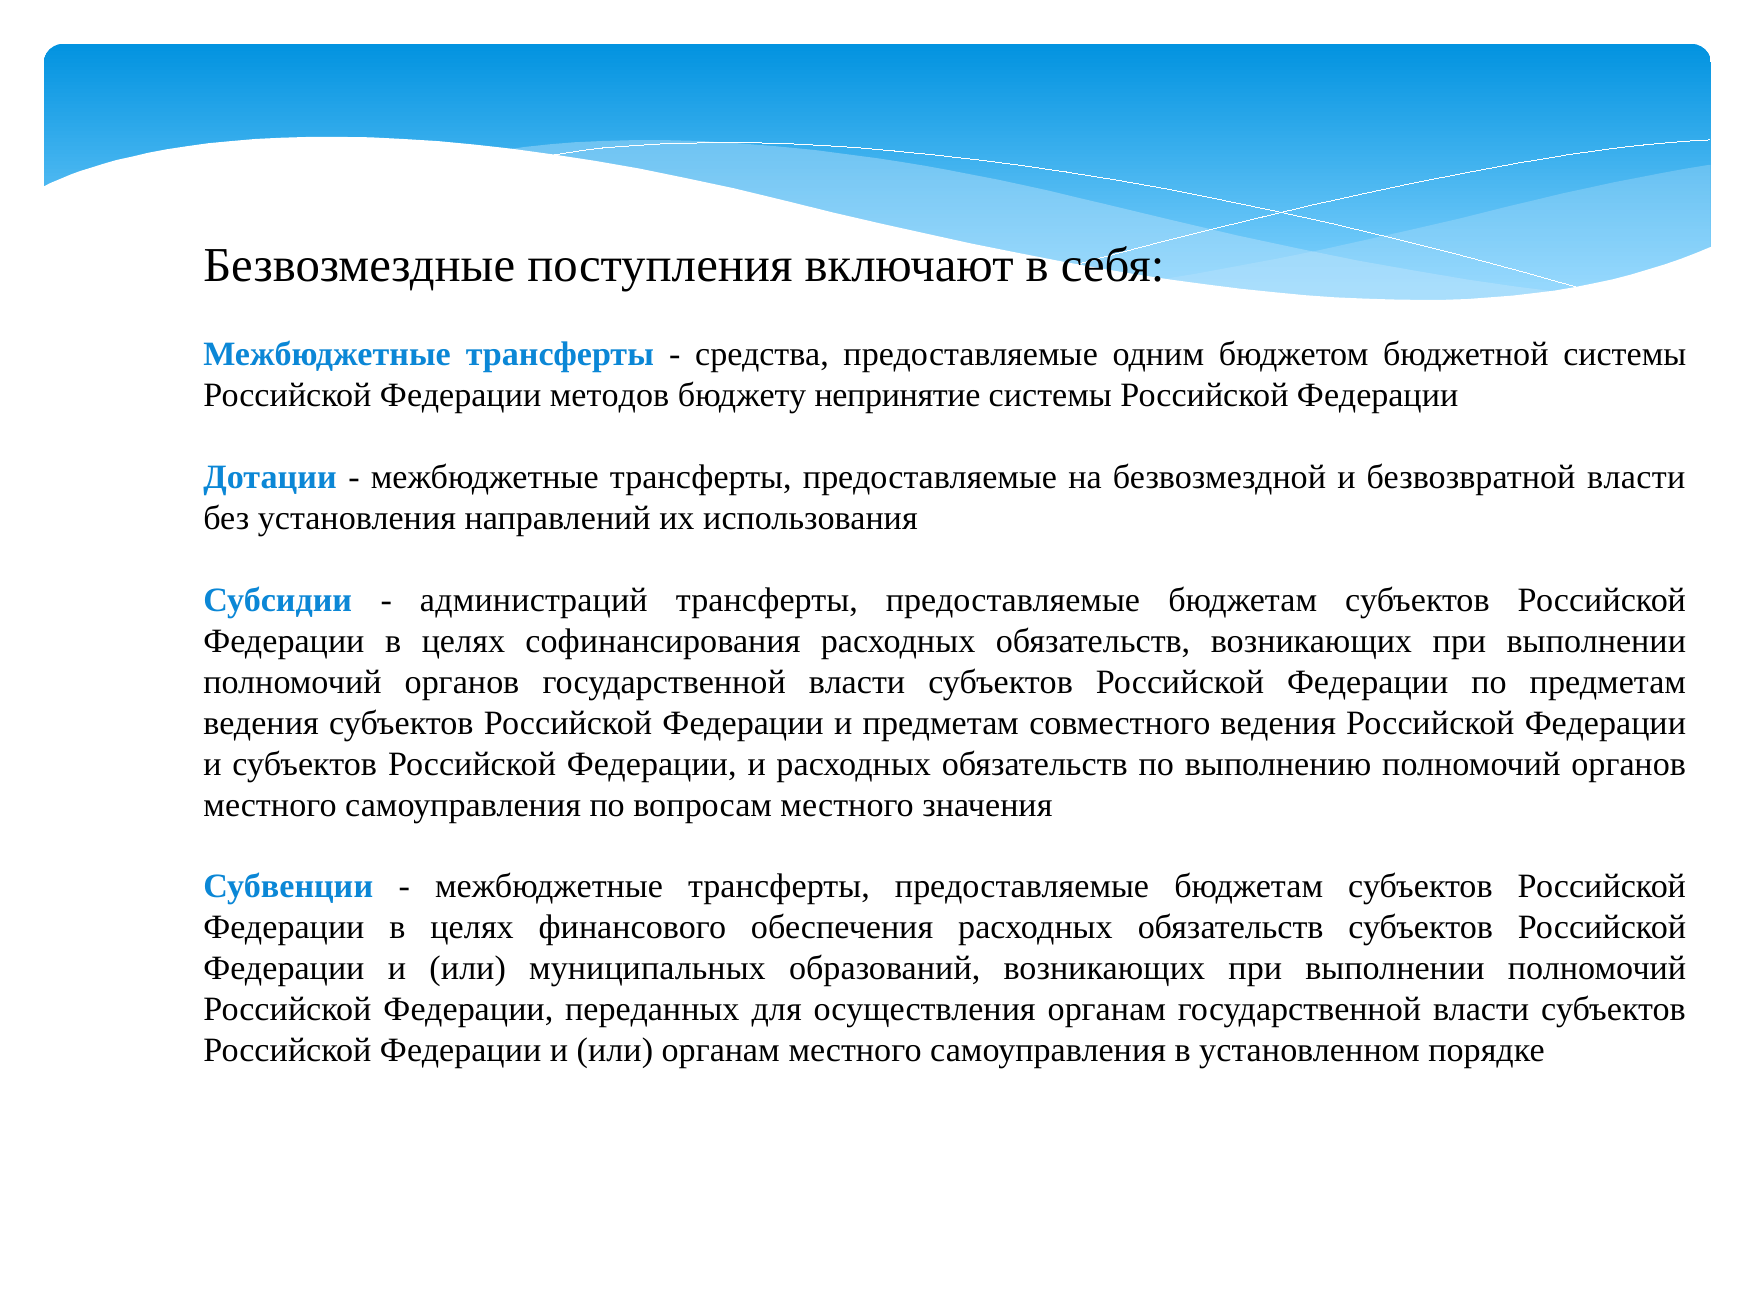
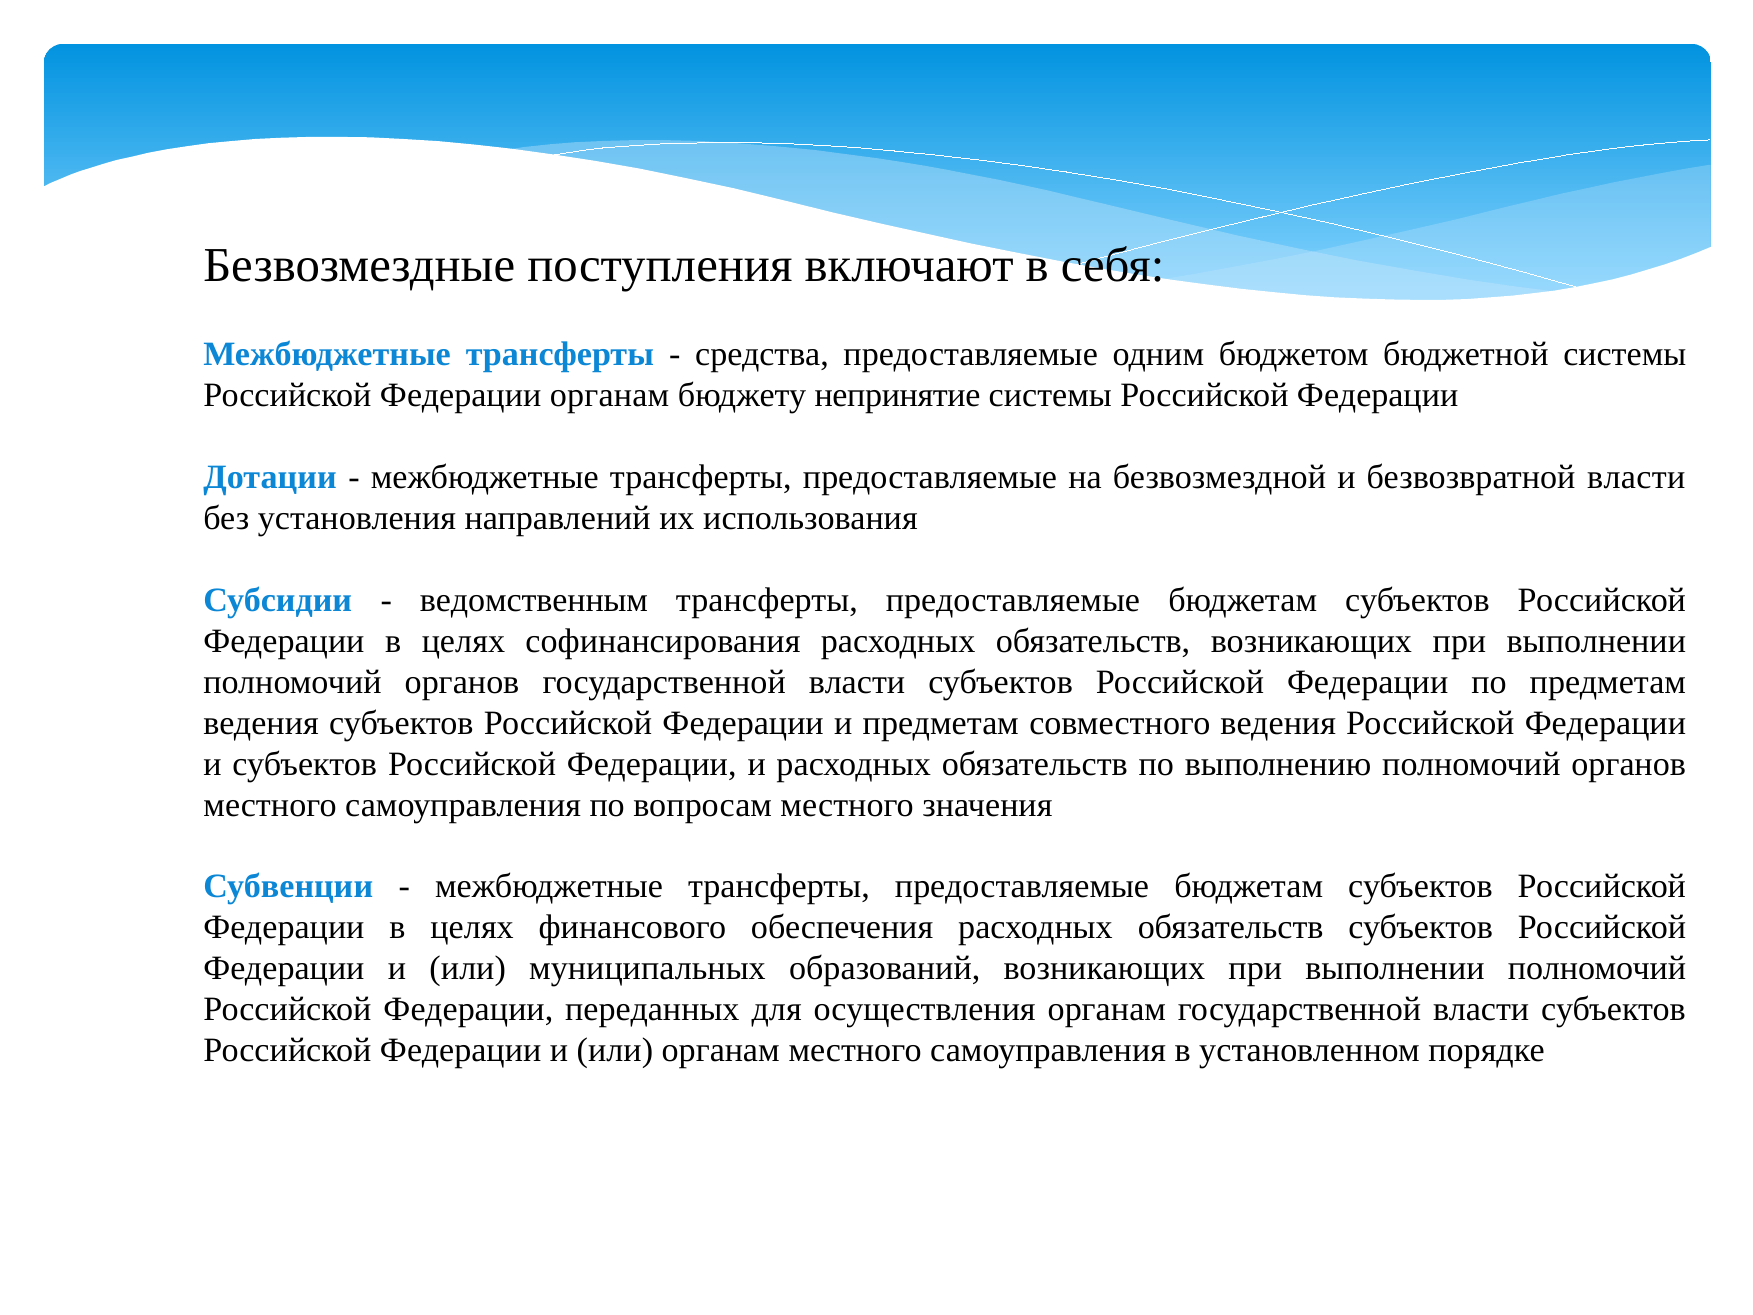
Федерации методов: методов -> органам (610, 395)
администраций: администраций -> ведомственным (534, 600)
